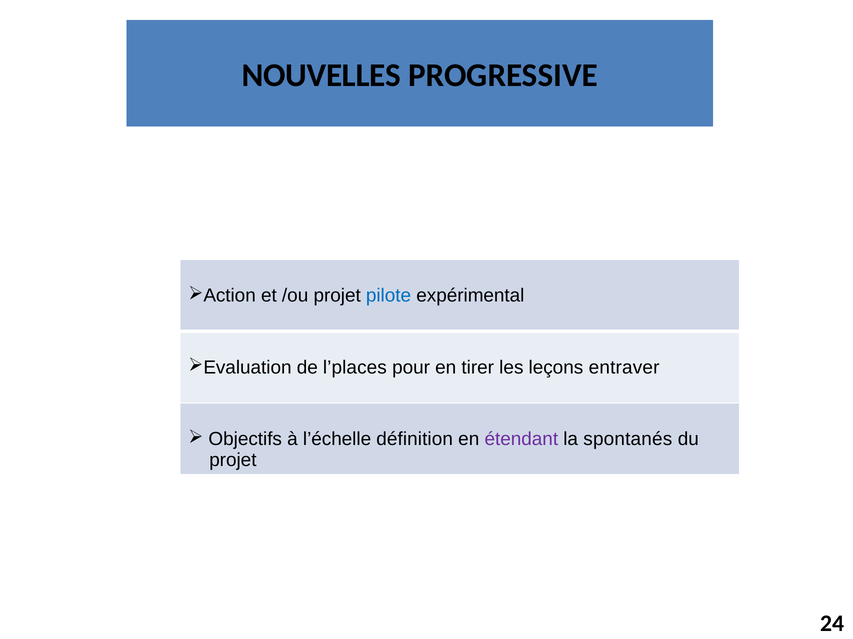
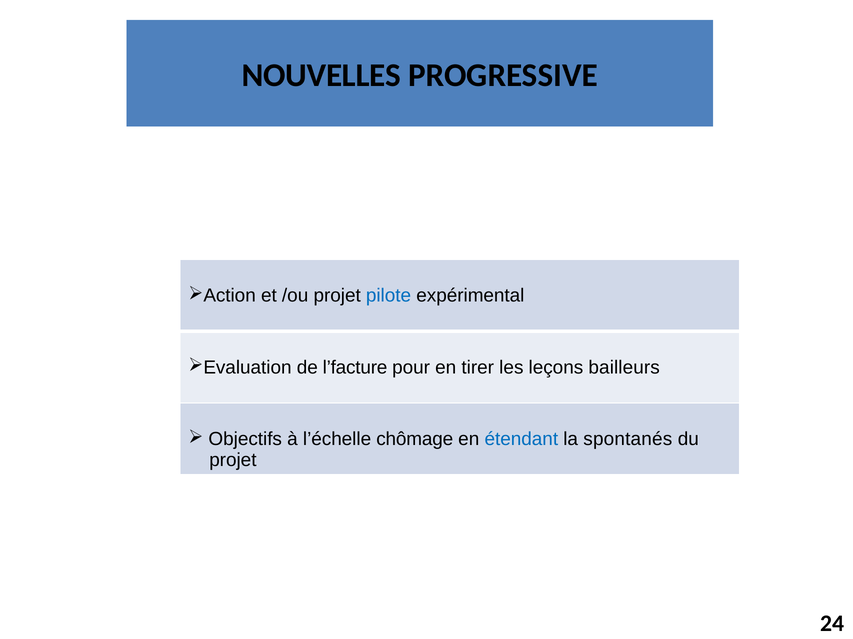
l’places: l’places -> l’facture (355, 368)
entraver: entraver -> bailleurs (624, 368)
définition: définition -> chômage (415, 439)
étendant colour: purple -> blue (521, 439)
